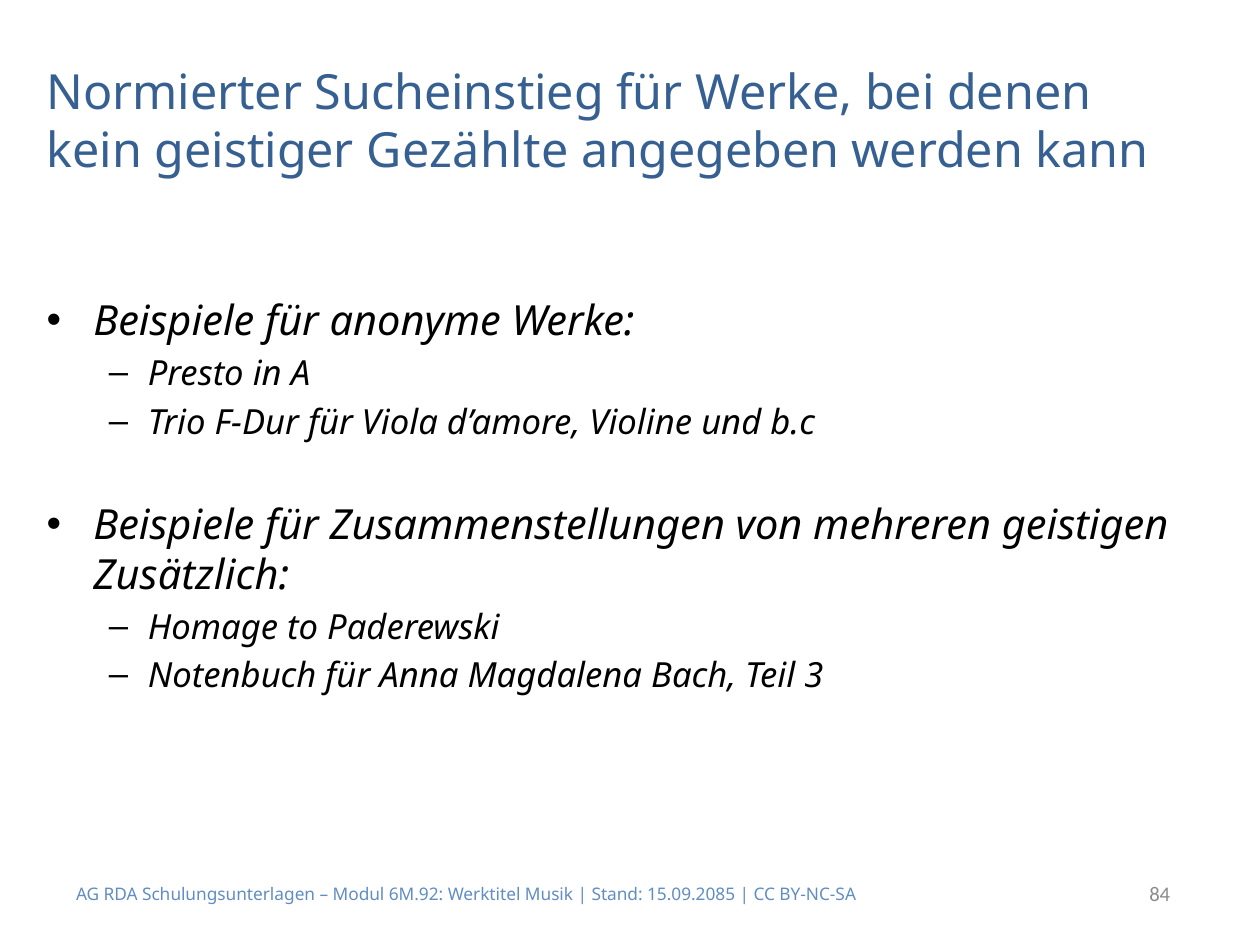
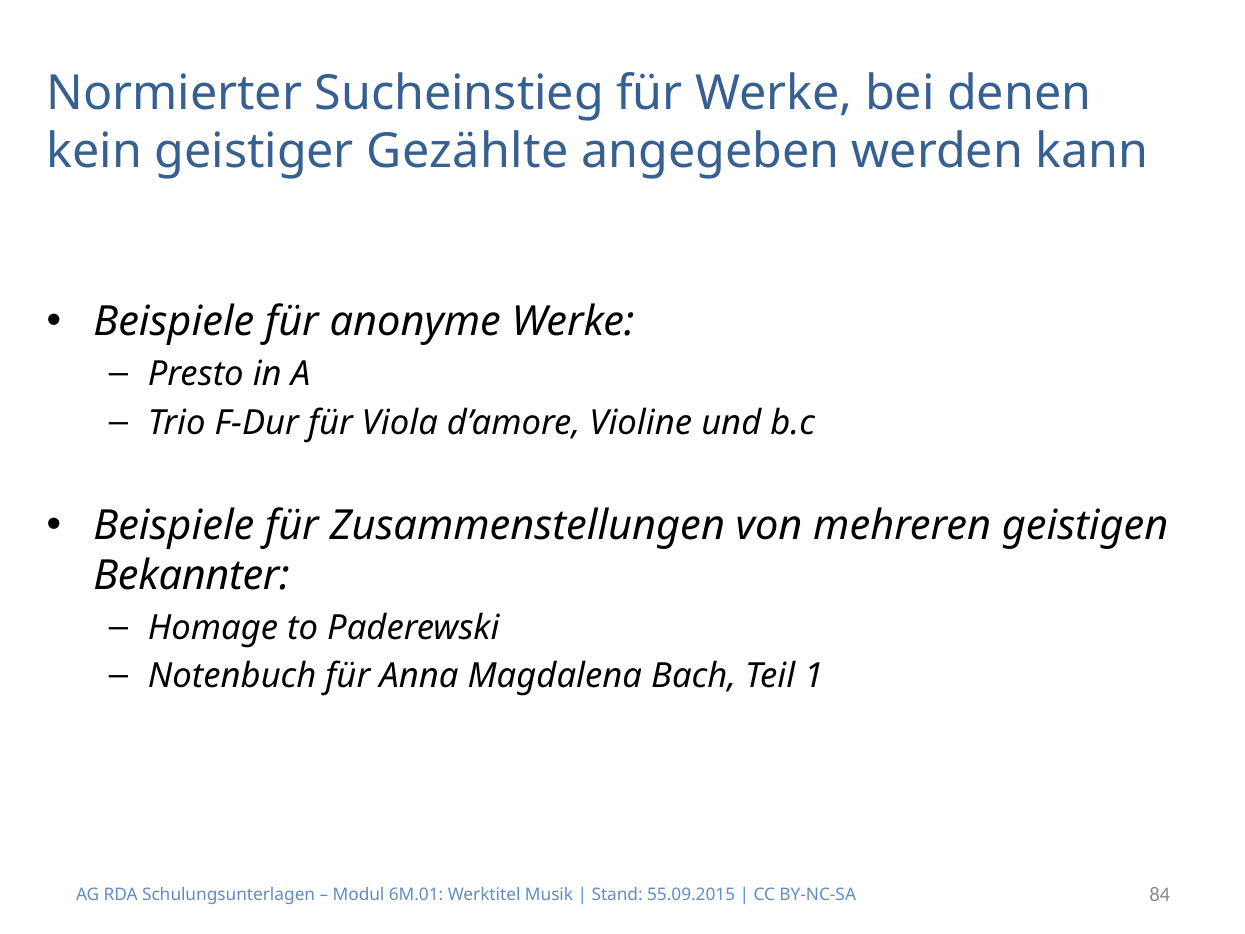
Zusätzlich: Zusätzlich -> Bekannter (192, 575)
3: 3 -> 1 (814, 676)
6M.92: 6M.92 -> 6M.01 (416, 894)
15.09.2085: 15.09.2085 -> 55.09.2015 (691, 894)
